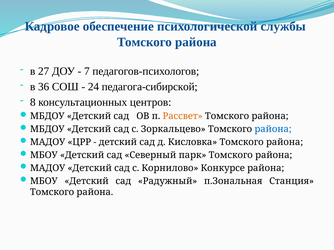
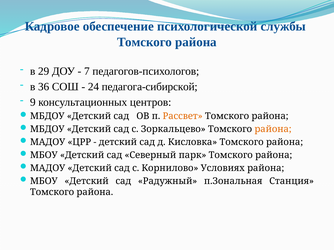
27: 27 -> 29 (44, 71)
8: 8 -> 9 (33, 102)
района colour: blue -> orange (273, 129)
Конкурсе: Конкурсе -> Условиях (223, 168)
